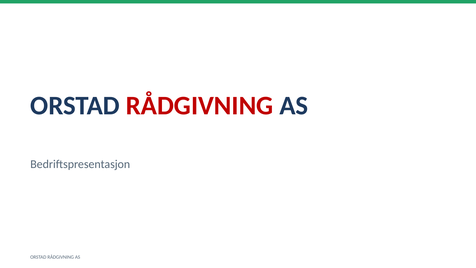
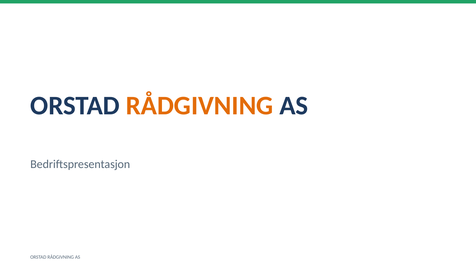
RÅDGIVNING colour: red -> orange (200, 106)
